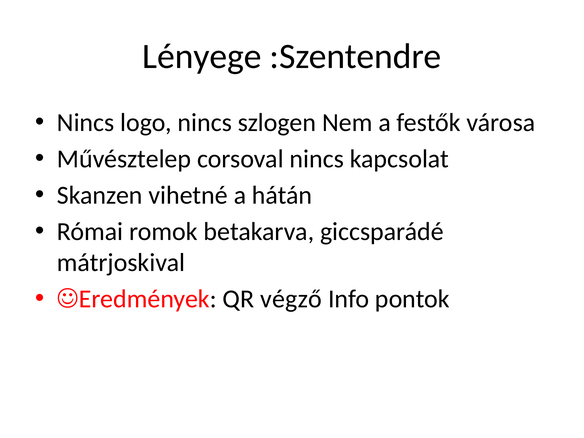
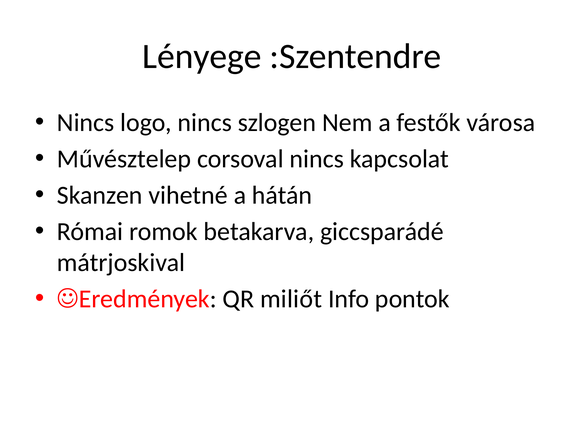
végző: végző -> miliőt (291, 299)
